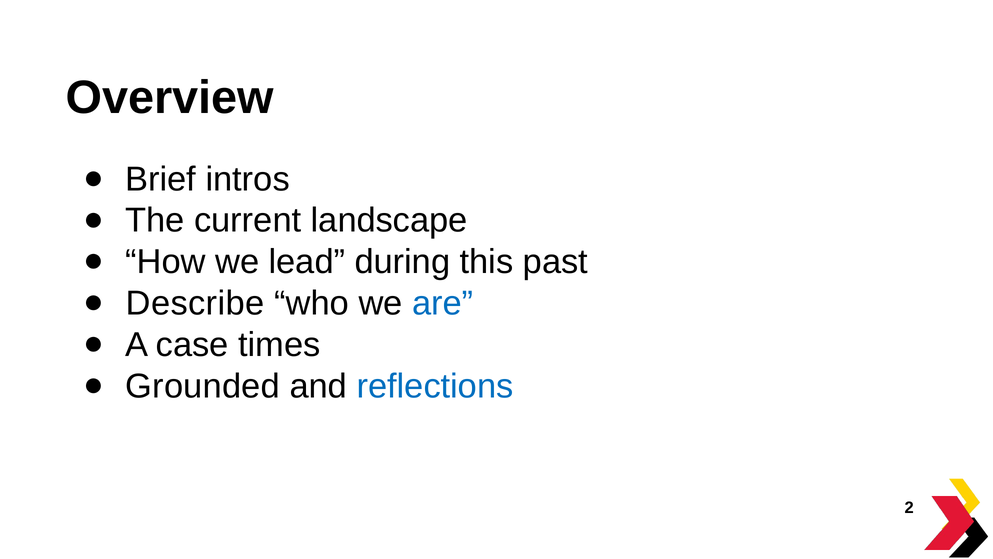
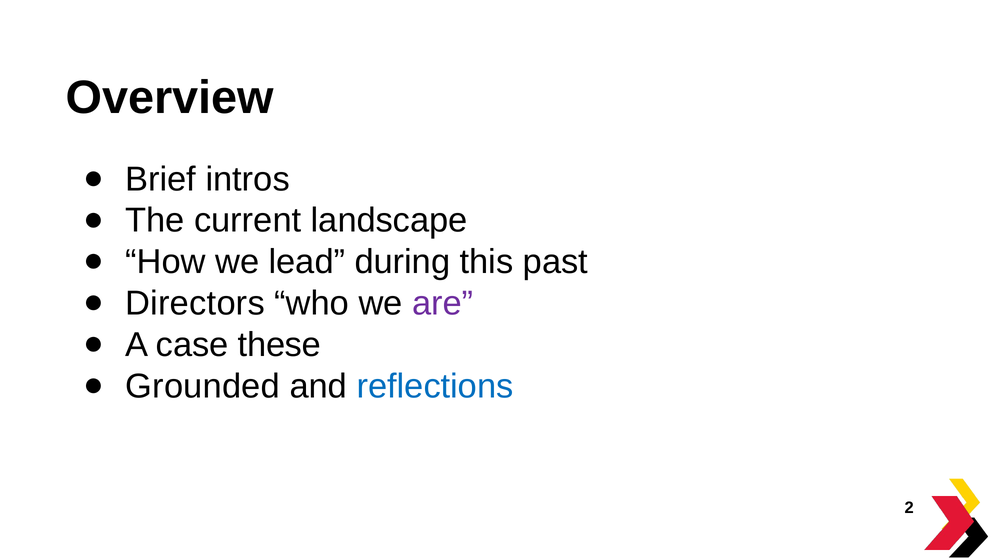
Describe: Describe -> Directors (195, 303)
are colour: blue -> purple (443, 303)
times: times -> these (279, 344)
